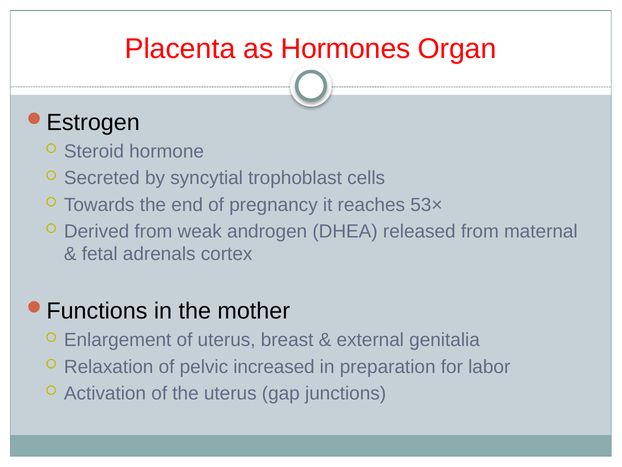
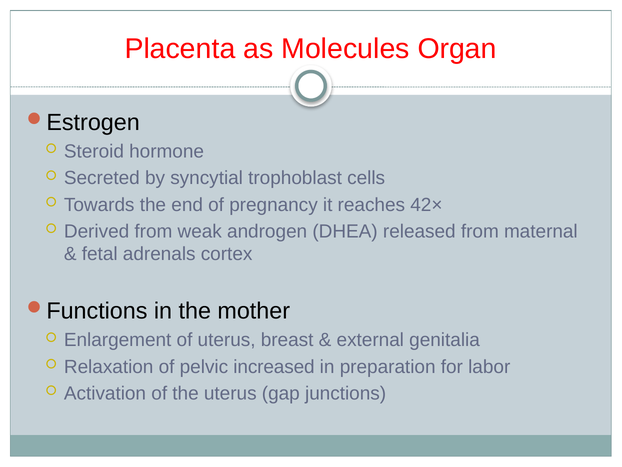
Hormones: Hormones -> Molecules (345, 49)
53×: 53× -> 42× (426, 205)
